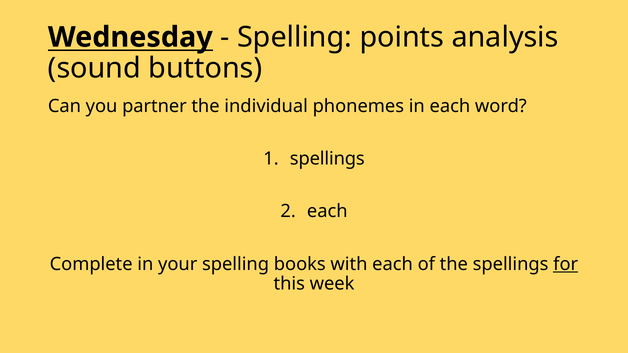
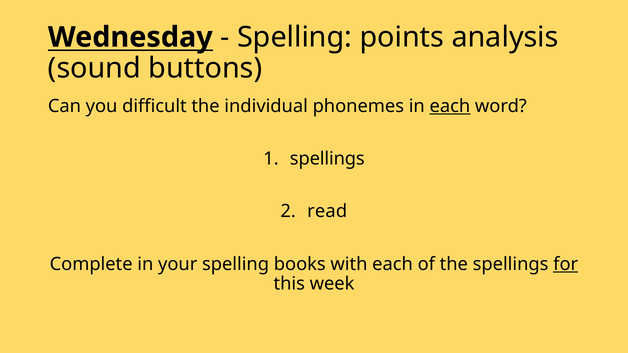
partner: partner -> difficult (154, 106)
each underline: none -> present (450, 106)
each: each -> read (327, 212)
